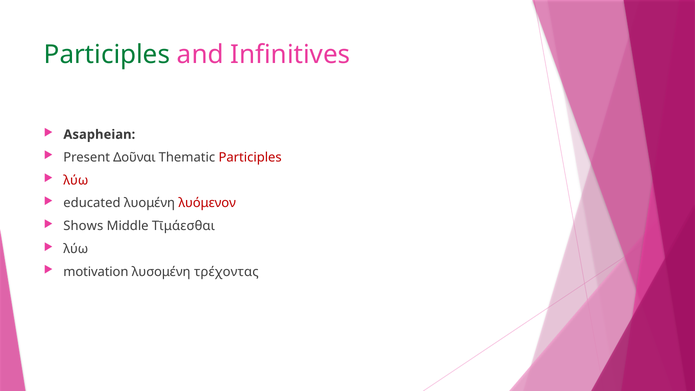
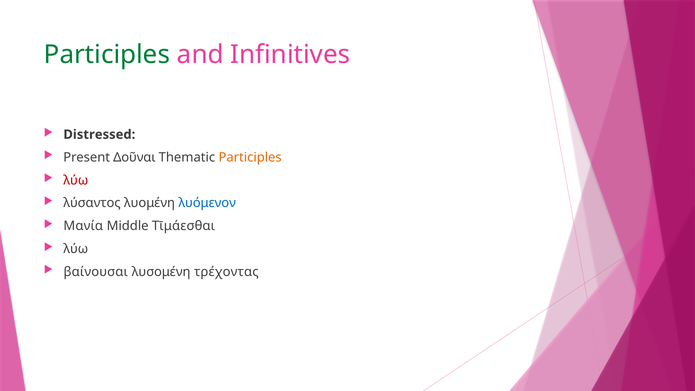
Asapheian: Asapheian -> Distressed (99, 135)
Participles colour: red -> orange (250, 157)
educated: educated -> λύσαντος (92, 203)
λυόμενον colour: red -> blue (207, 203)
Shows: Shows -> Μανία (83, 226)
motivation: motivation -> βαίνουσαι (96, 272)
